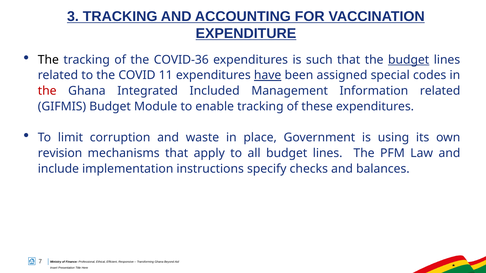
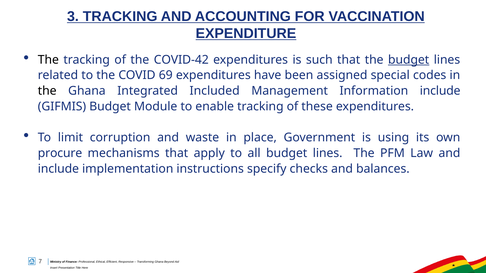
COVID-36: COVID-36 -> COVID-42 (181, 60)
11: 11 -> 69 (166, 75)
have underline: present -> none (268, 75)
the colour: red -> black (47, 91)
Information related: related -> include (440, 91)
revision: revision -> procure (60, 153)
